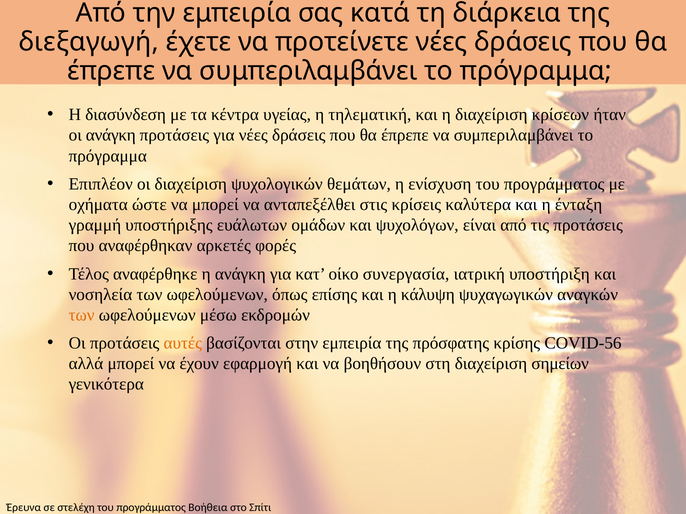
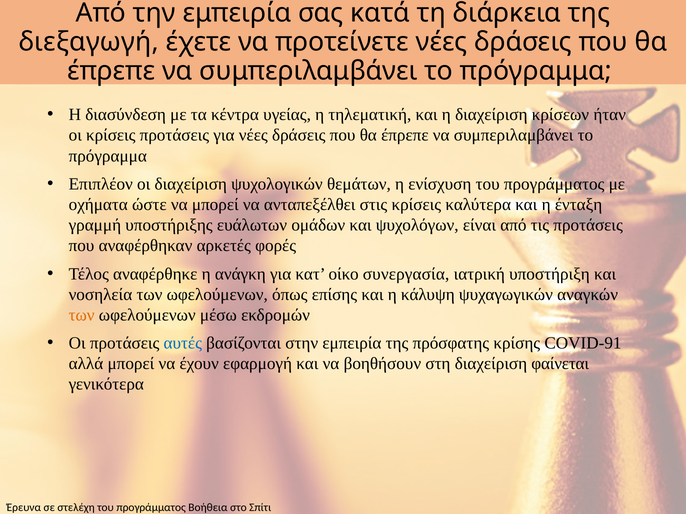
οι ανάγκη: ανάγκη -> κρίσεις (111, 135)
αυτές colour: orange -> blue (183, 343)
COVID-56: COVID-56 -> COVID-91 (583, 343)
σημείων: σημείων -> φαίνεται (560, 364)
